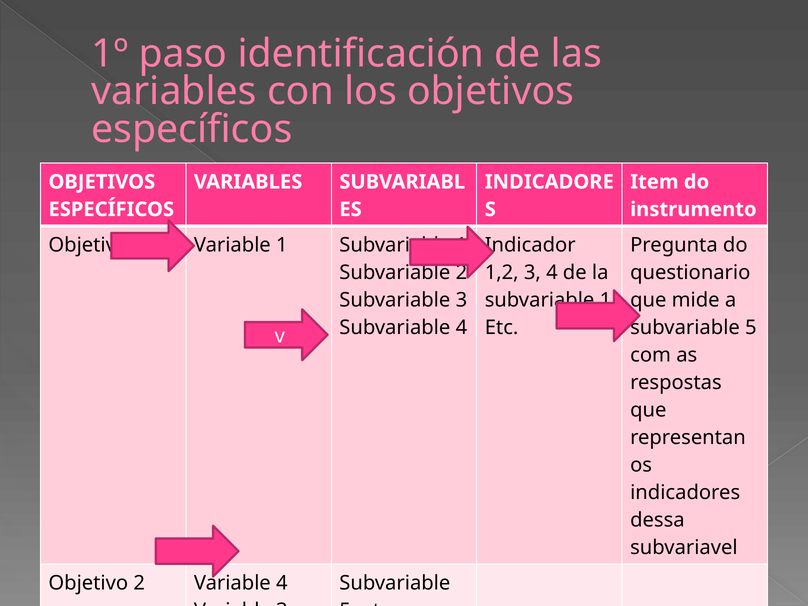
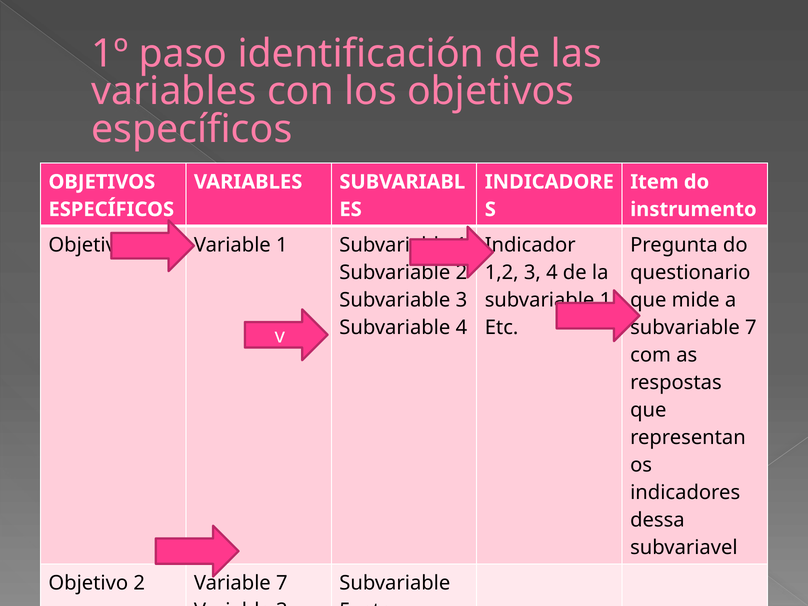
5: 5 -> 7 (751, 327)
Variable 4: 4 -> 7 (282, 583)
